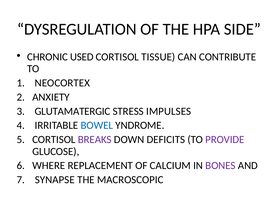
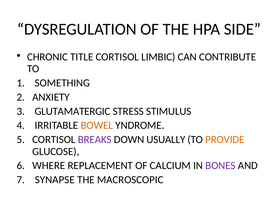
USED: USED -> TITLE (82, 57)
TISSUE: TISSUE -> LIMBIC (158, 57)
NEOCORTEX: NEOCORTEX -> SOMETHING (62, 83)
IMPULSES: IMPULSES -> STIMULUS (169, 111)
BOWEL colour: blue -> orange (97, 125)
DEFICITS: DEFICITS -> USUALLY (166, 139)
PROVIDE colour: purple -> orange (225, 139)
